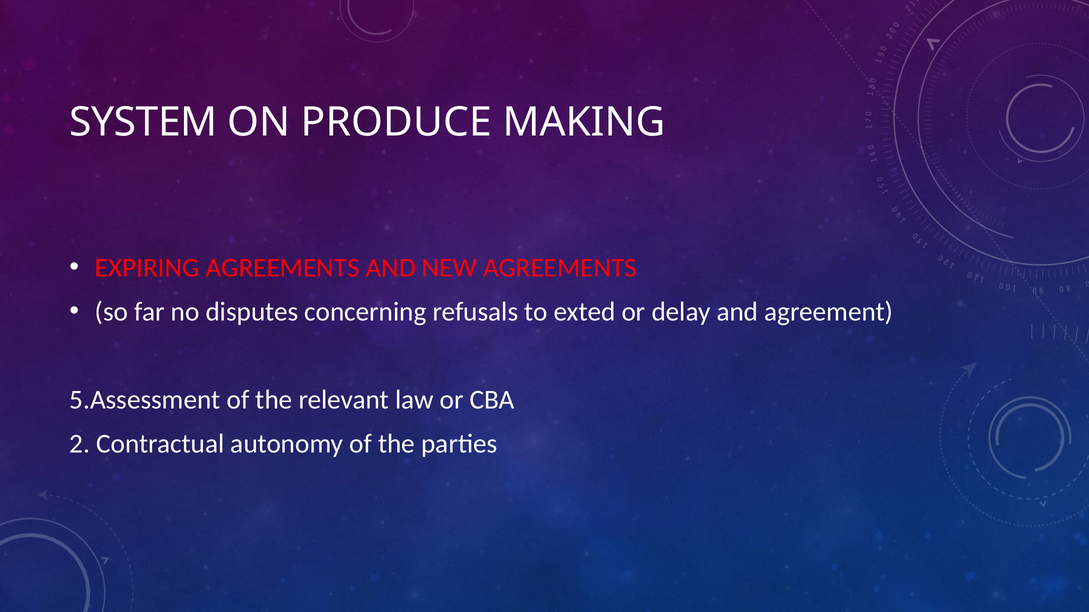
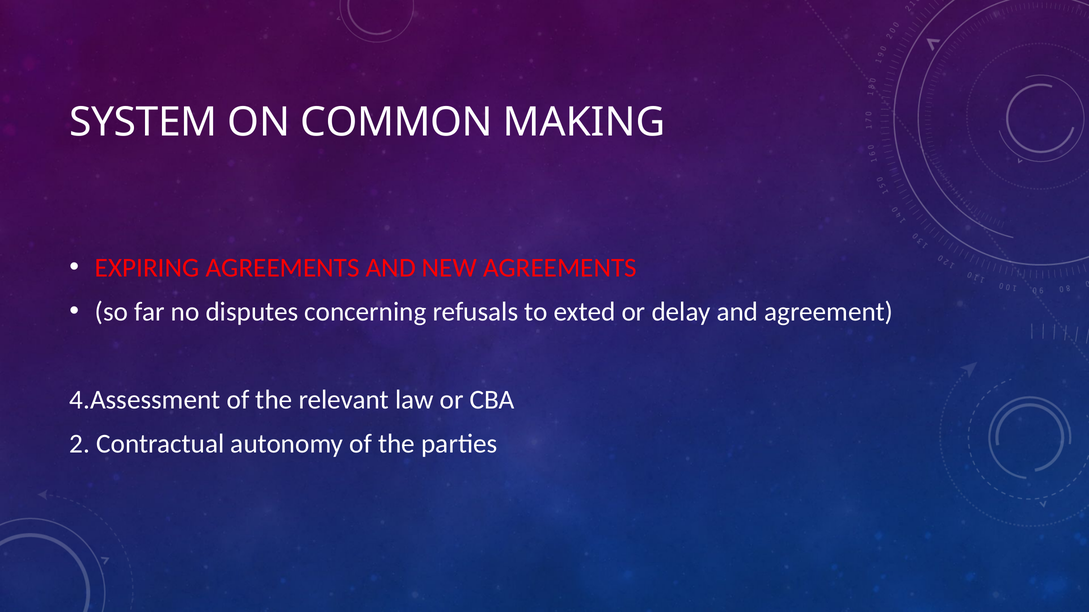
PRODUCE: PRODUCE -> COMMON (397, 122)
5.Assessment: 5.Assessment -> 4.Assessment (145, 400)
